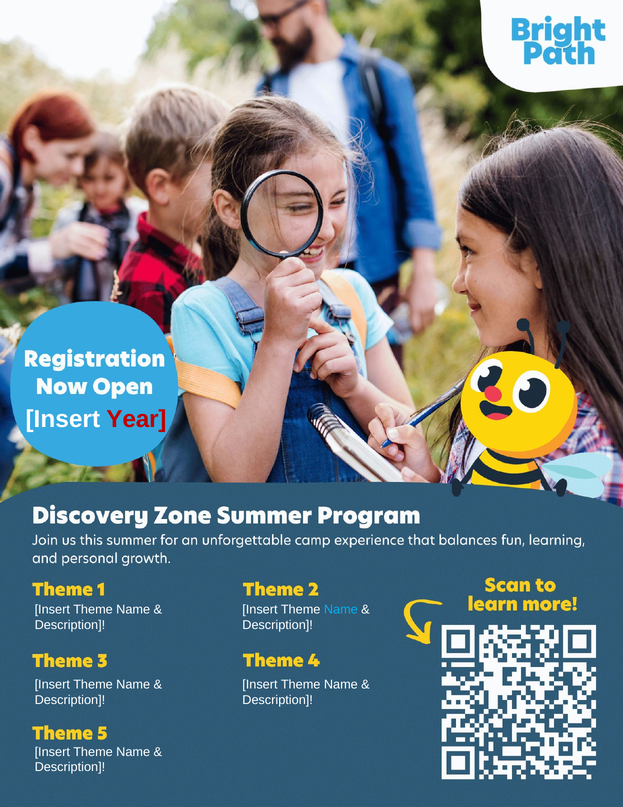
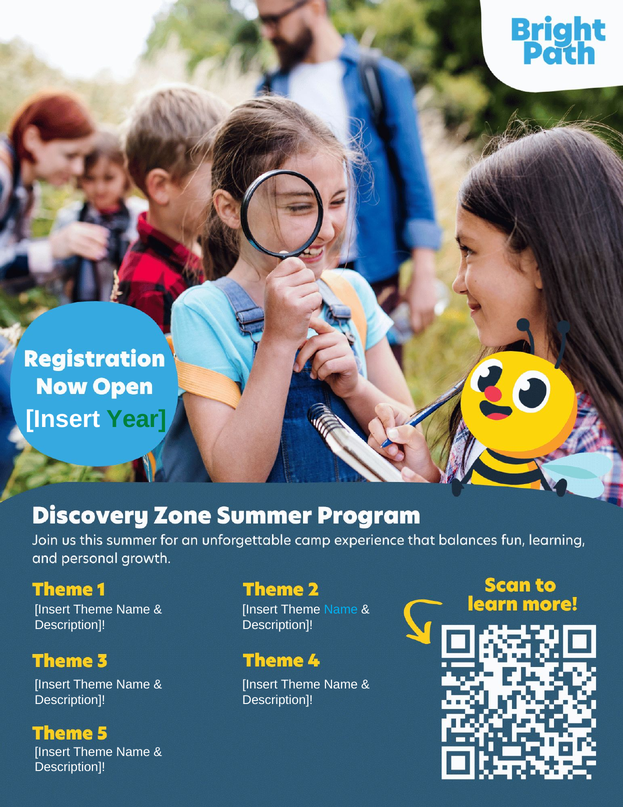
Year colour: red -> green (136, 419)
